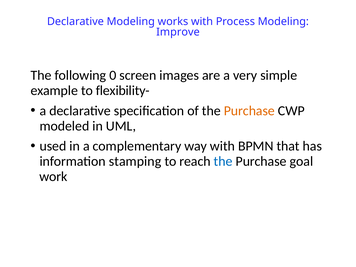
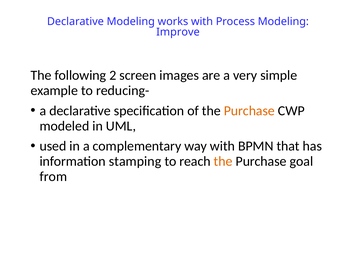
0: 0 -> 2 (113, 75)
flexibility-: flexibility- -> reducing- (123, 91)
the colour: blue -> orange (223, 161)
work: work -> from (53, 177)
